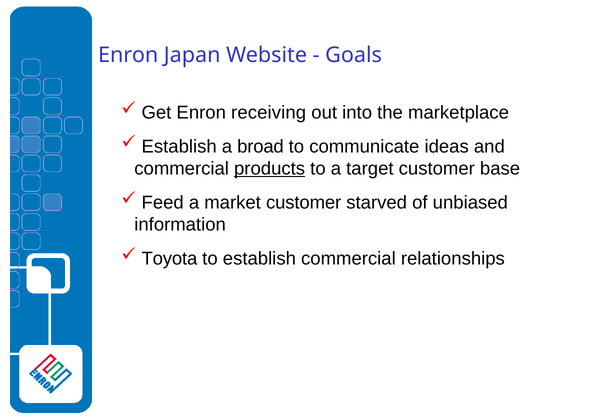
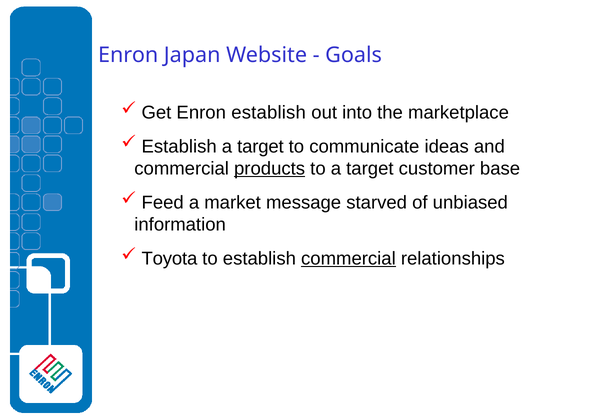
Enron receiving: receiving -> establish (269, 112)
Establish a broad: broad -> target (260, 146)
market customer: customer -> message (304, 202)
commercial underline: none -> present (348, 258)
